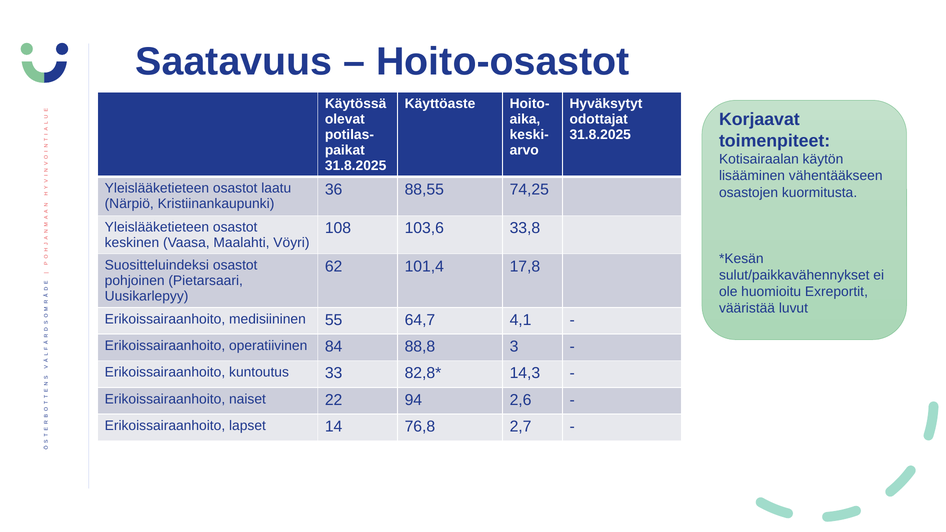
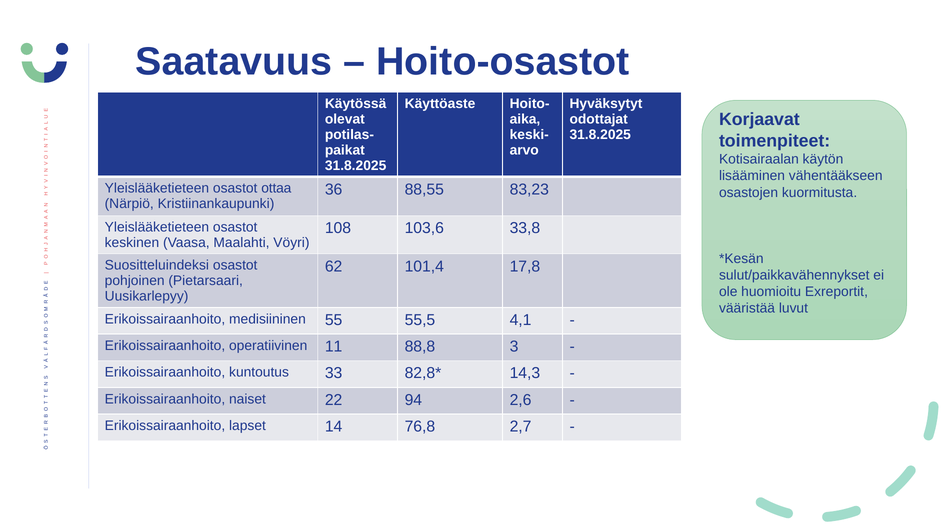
laatu: laatu -> ottaa (276, 188)
74,25: 74,25 -> 83,23 (529, 189)
64,7: 64,7 -> 55,5 (420, 320)
84: 84 -> 11 (334, 347)
